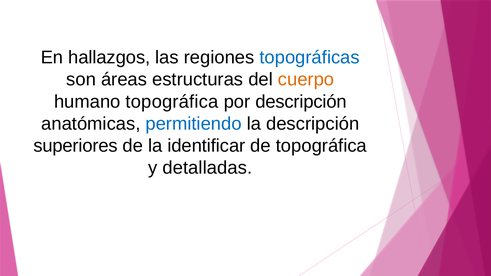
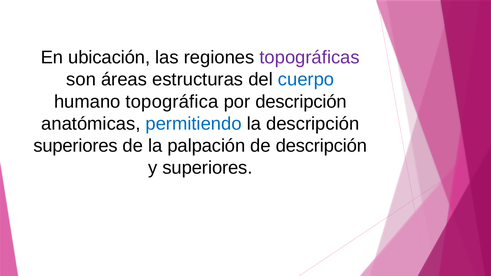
hallazgos: hallazgos -> ubicación (109, 58)
topográficas colour: blue -> purple (310, 58)
cuerpo colour: orange -> blue (306, 80)
identificar: identificar -> palpación (206, 146)
de topográfica: topográfica -> descripción (321, 146)
y detalladas: detalladas -> superiores (207, 168)
